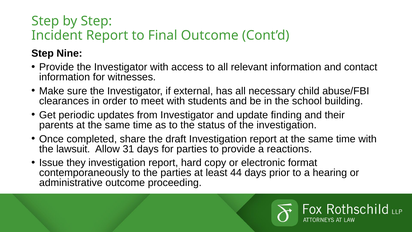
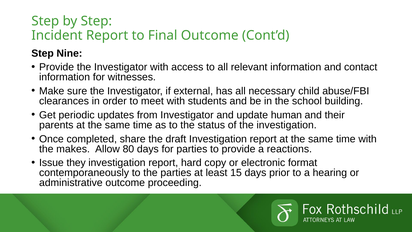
finding: finding -> human (286, 115)
lawsuit: lawsuit -> makes (73, 149)
31: 31 -> 80 (128, 149)
44: 44 -> 15 (236, 173)
